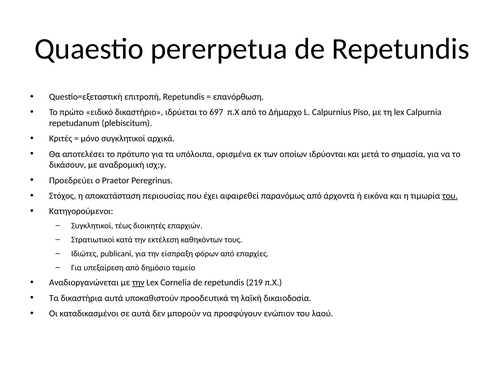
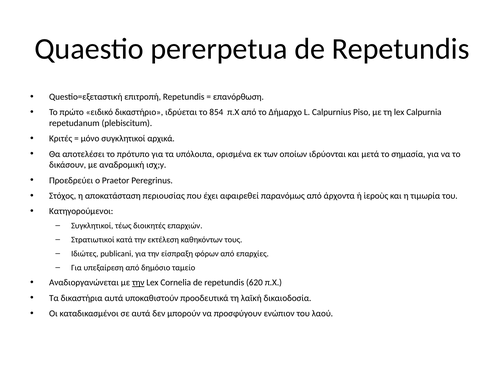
697: 697 -> 854 (216, 112)
εικόνα: εικόνα -> ἱεροὺς (376, 196)
του underline: present -> none (450, 196)
219: 219 -> 620 (254, 283)
